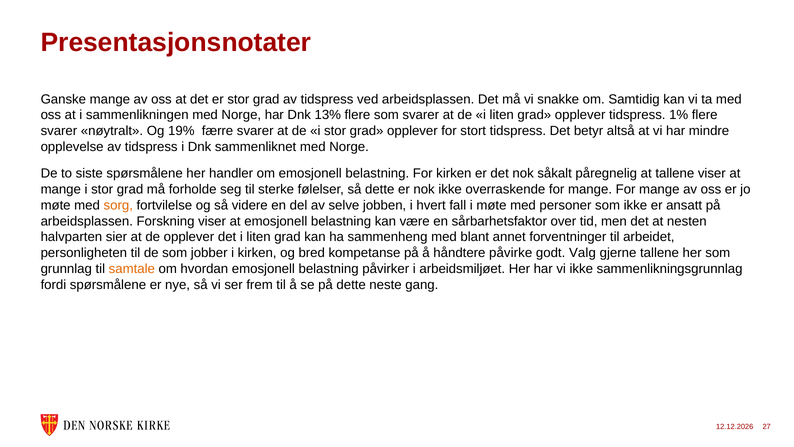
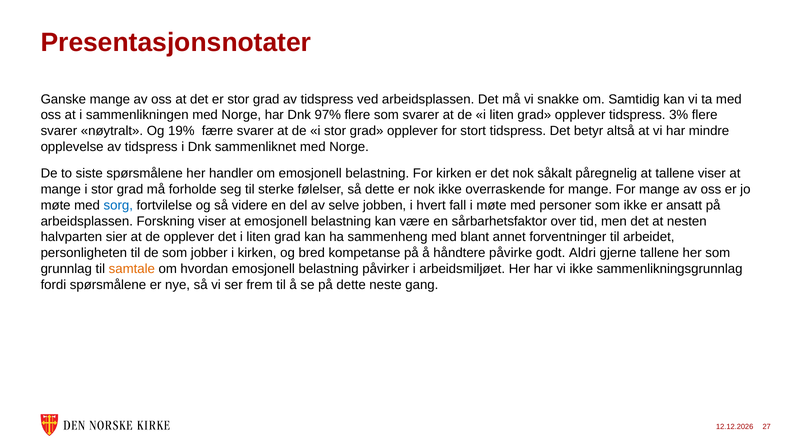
13%: 13% -> 97% (328, 115)
1%: 1% -> 3% (679, 115)
sorg colour: orange -> blue (118, 205)
Valg: Valg -> Aldri (582, 253)
